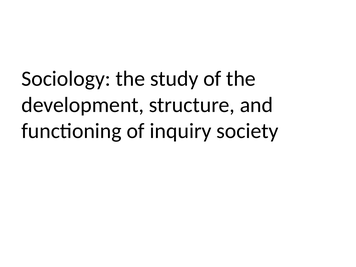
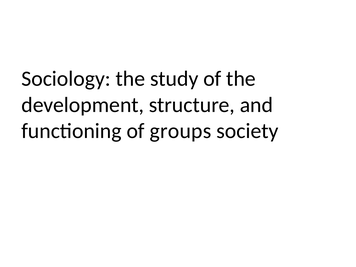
inquiry: inquiry -> groups (180, 131)
